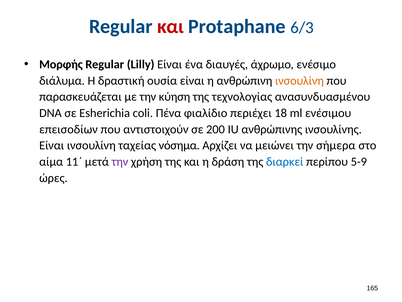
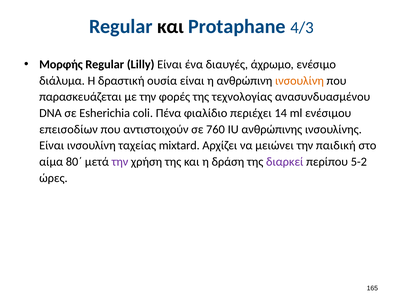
και colour: red -> black (171, 26)
6/3: 6/3 -> 4/3 (302, 28)
κύηση: κύηση -> φορές (174, 97)
18: 18 -> 14 (281, 113)
200: 200 -> 760 (215, 129)
νόσημα: νόσημα -> mixtard (179, 145)
σήμερα: σήμερα -> παιδική (336, 145)
11΄: 11΄ -> 80΄ (74, 162)
διαρκεί colour: blue -> purple (285, 162)
5-9: 5-9 -> 5-2 (359, 162)
